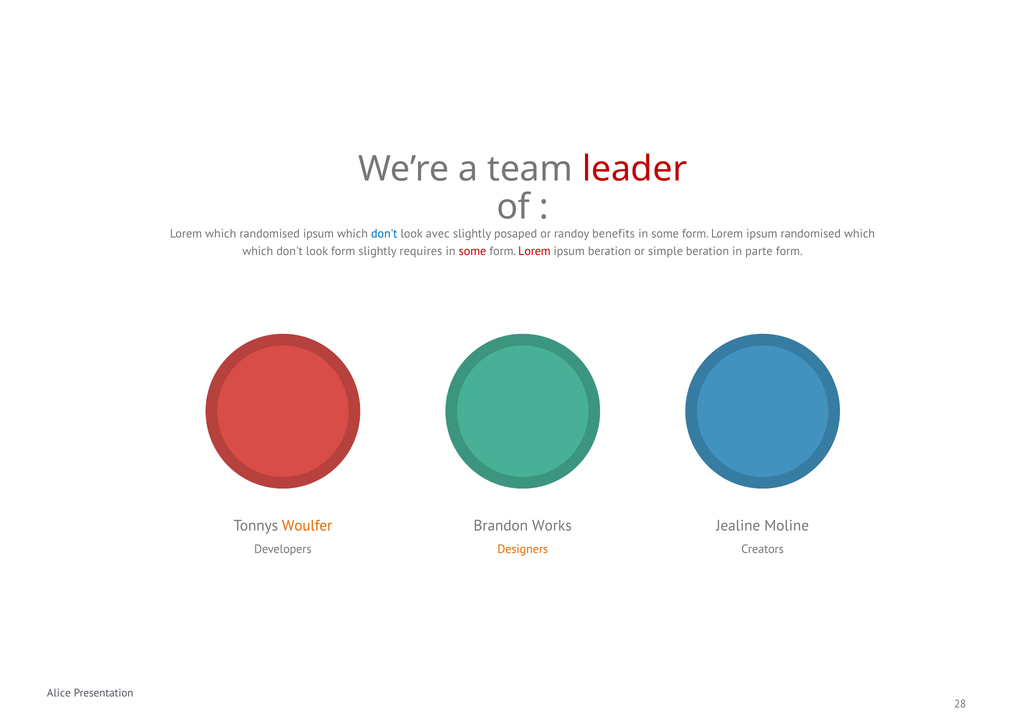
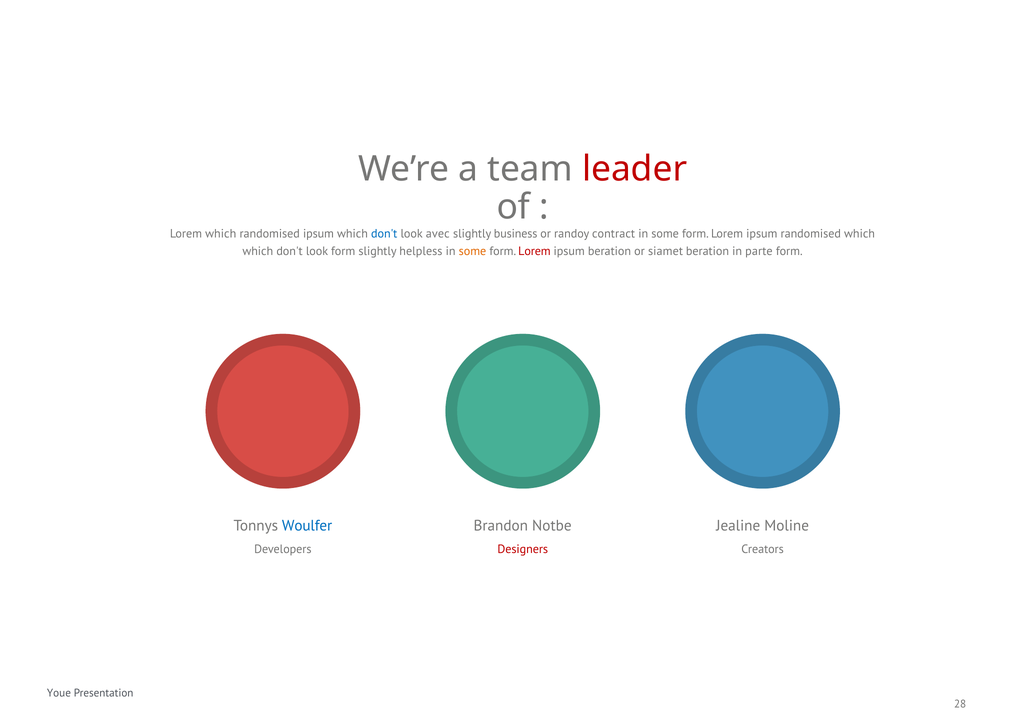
posaped: posaped -> business (516, 234)
benefits: benefits -> contract (614, 234)
requires: requires -> helpless (421, 251)
some colour: red -> orange (472, 251)
simple: simple -> siamet (666, 251)
Woulfer colour: orange -> blue (307, 525)
Works: Works -> Notbe (552, 525)
Designers colour: orange -> red (523, 549)
Alice: Alice -> Youe (59, 692)
